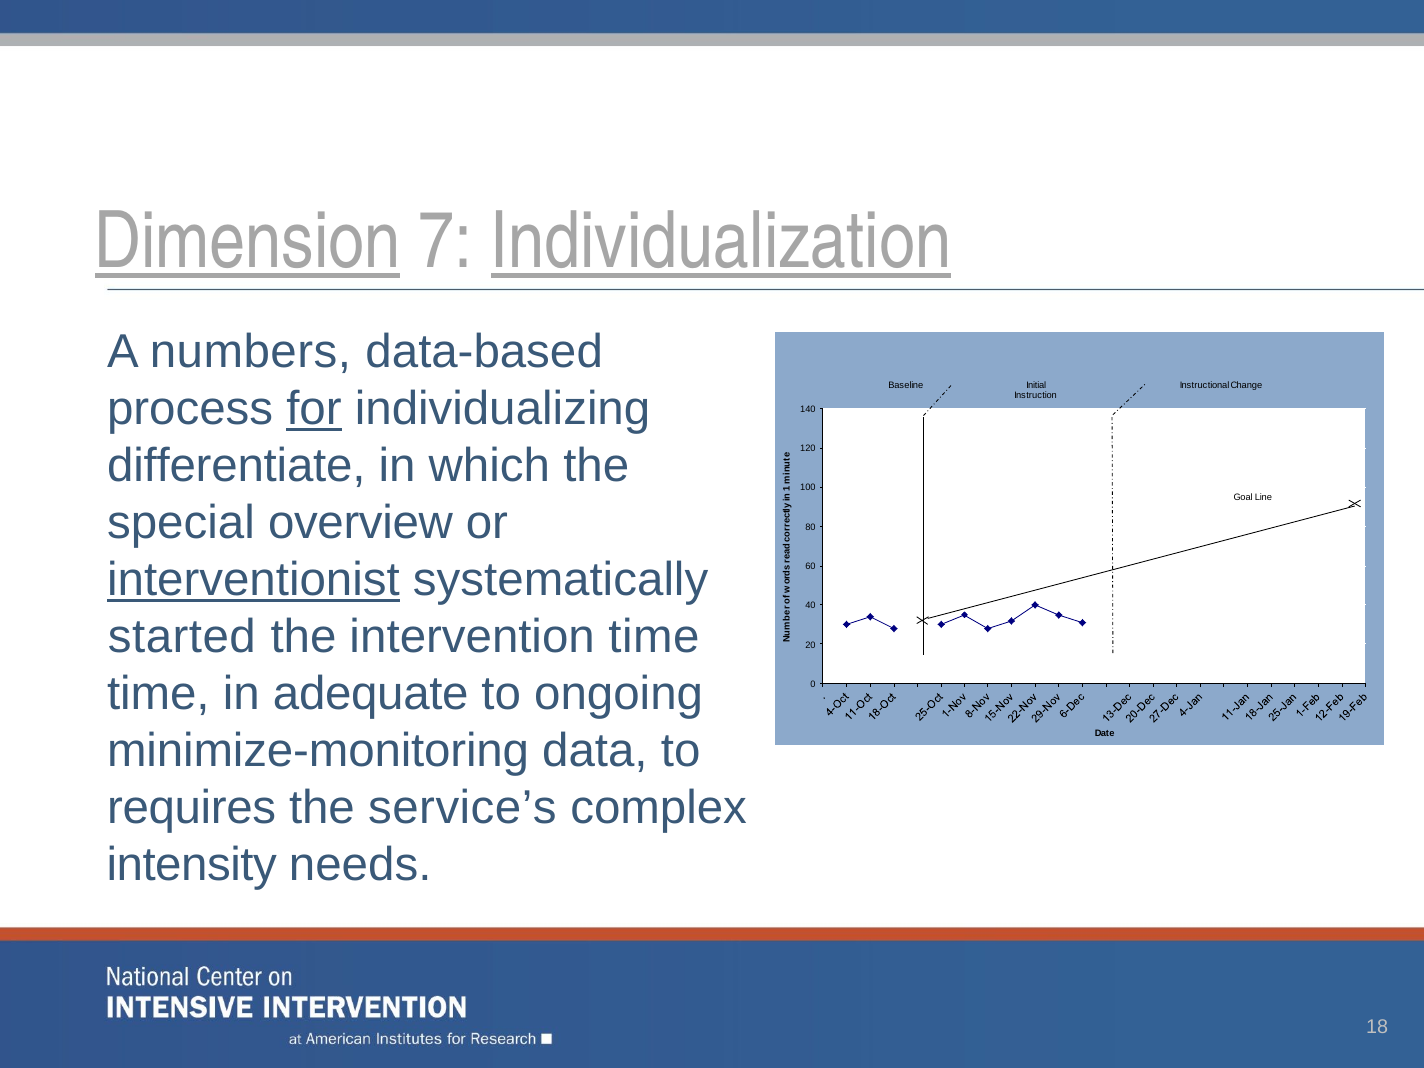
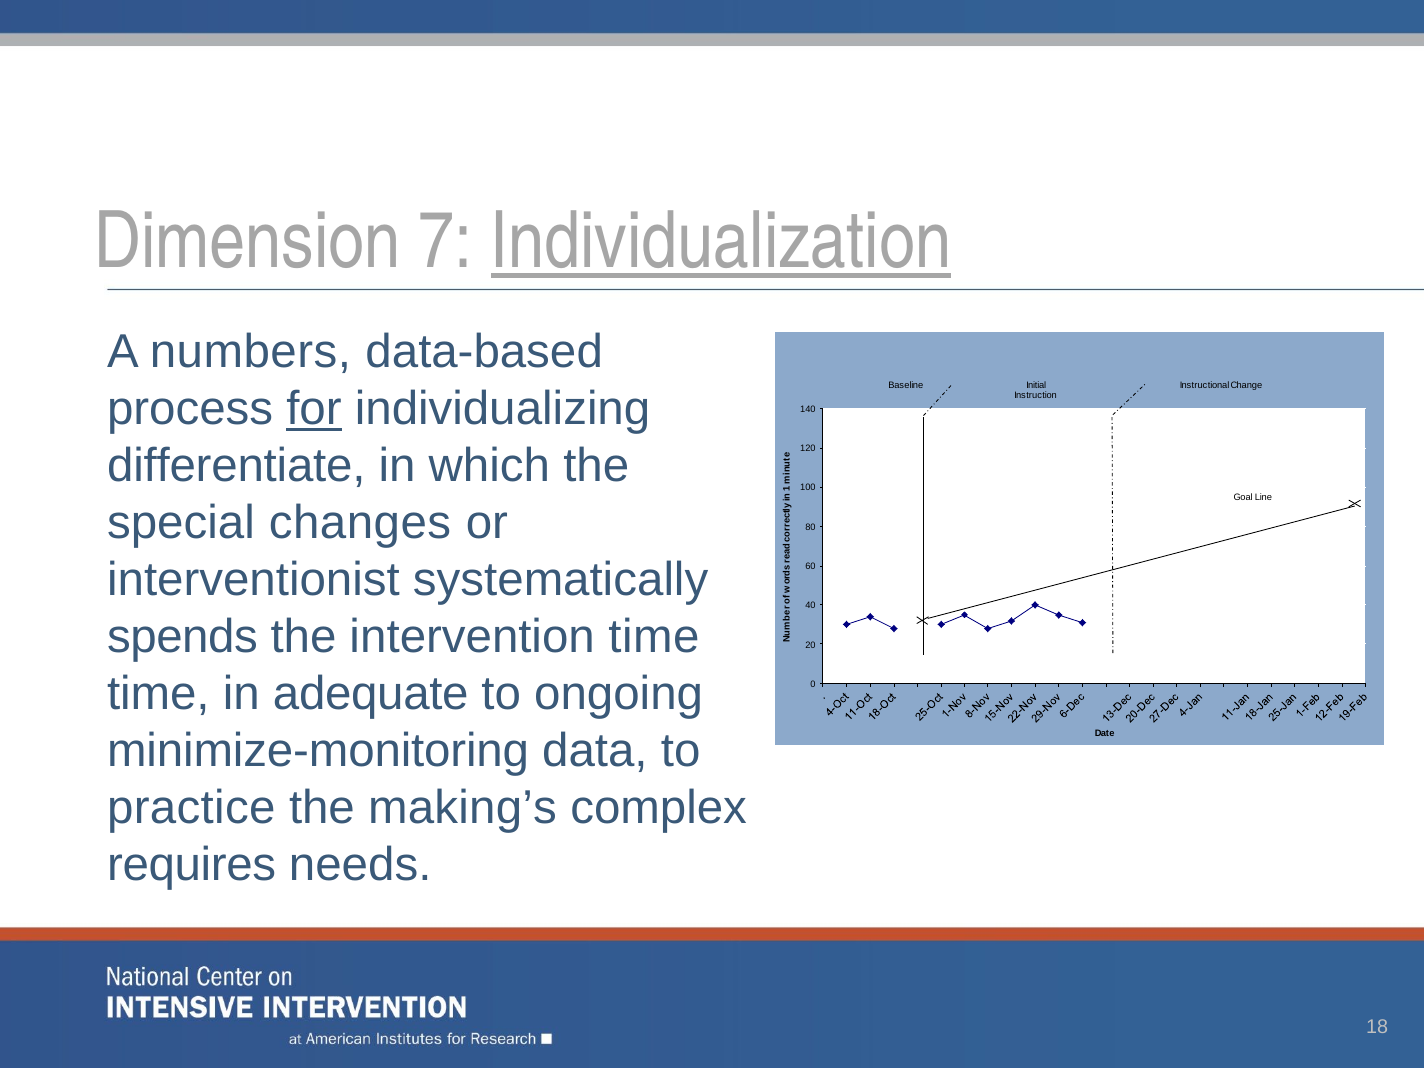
Dimension underline: present -> none (248, 241)
overview: overview -> changes (360, 523)
interventionist underline: present -> none (253, 580)
started: started -> spends (182, 637)
requires: requires -> practice (191, 808)
service’s: service’s -> making’s (462, 808)
intensity: intensity -> requires (192, 865)
